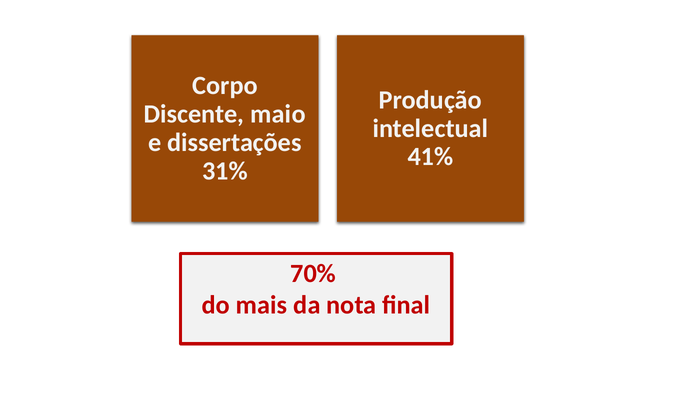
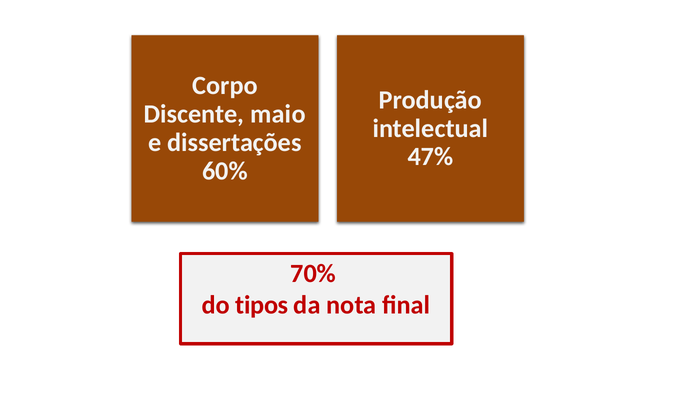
41%: 41% -> 47% (430, 157)
31%: 31% -> 60% (225, 171)
mais: mais -> tipos (262, 305)
